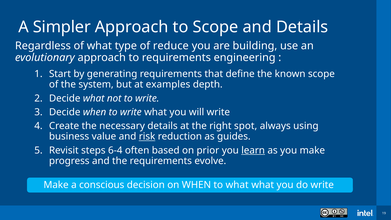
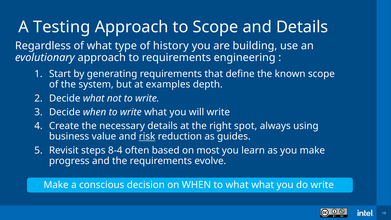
Simpler: Simpler -> Testing (62, 27)
reduce: reduce -> history (171, 46)
6-4: 6-4 -> 8-4 (115, 150)
prior: prior -> most (208, 150)
learn underline: present -> none (253, 150)
